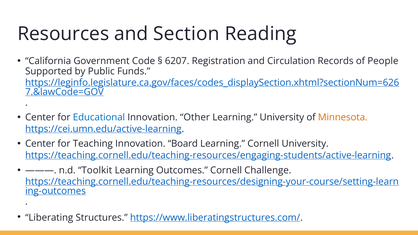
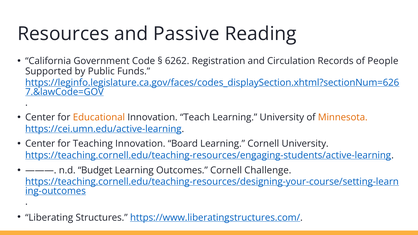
Section: Section -> Passive (186, 34)
6207: 6207 -> 6262 (177, 61)
Educational colour: blue -> orange (99, 117)
Other: Other -> Teach (195, 117)
Toolkit: Toolkit -> Budget (95, 170)
